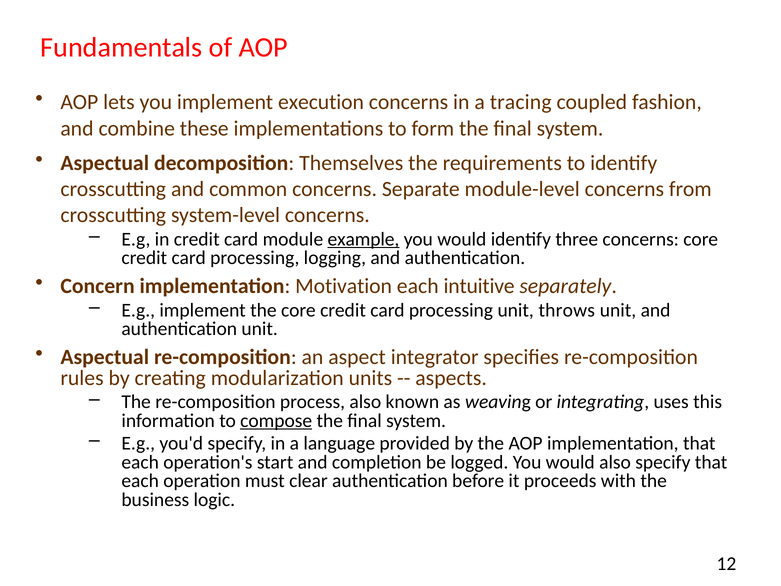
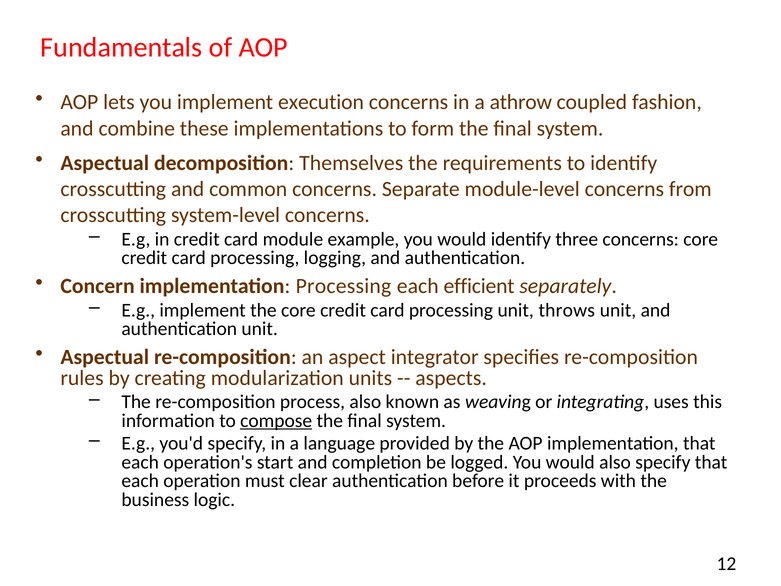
tracing: tracing -> athrow (521, 102)
example underline: present -> none (363, 239)
implementation Motivation: Motivation -> Processing (343, 286)
intuitive: intuitive -> efficient (479, 286)
